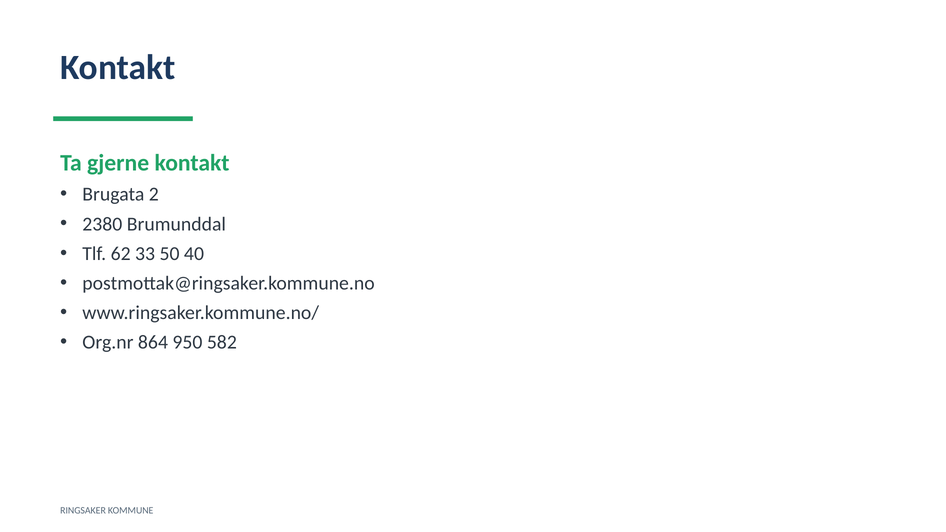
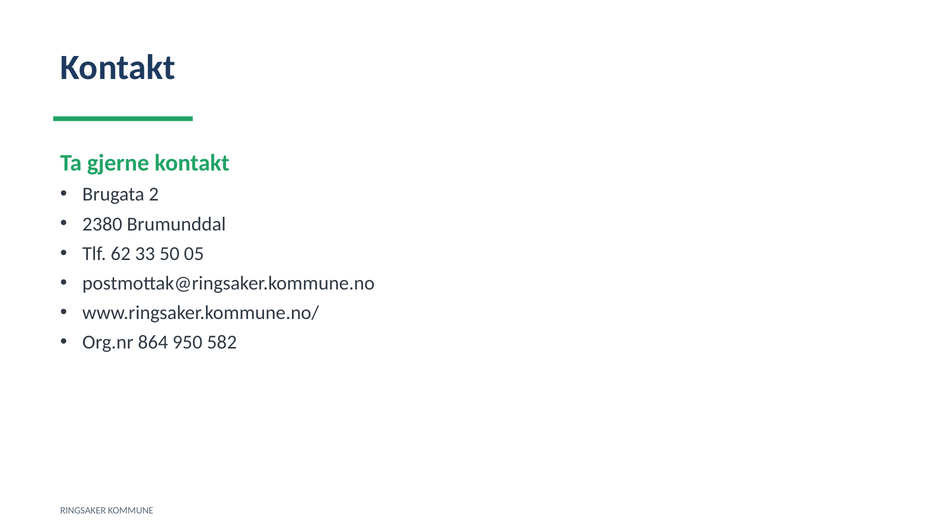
40: 40 -> 05 (194, 254)
